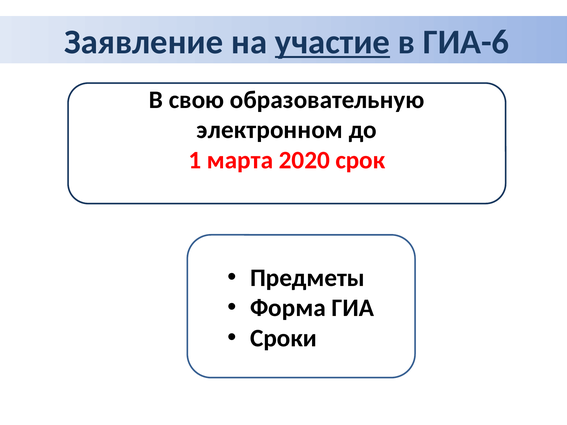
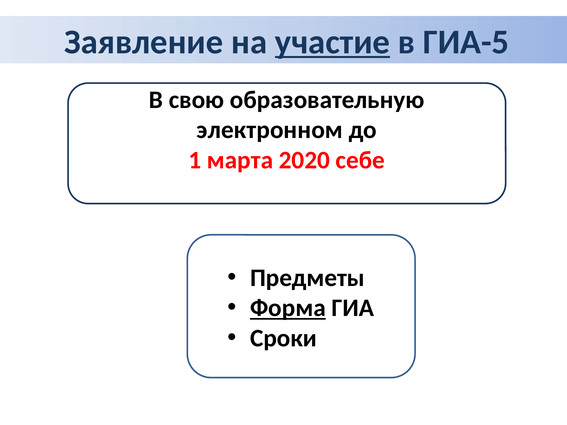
ГИА-6: ГИА-6 -> ГИА-5 (466, 42)
срок: срок -> себе (360, 160)
Форма underline: none -> present (288, 308)
